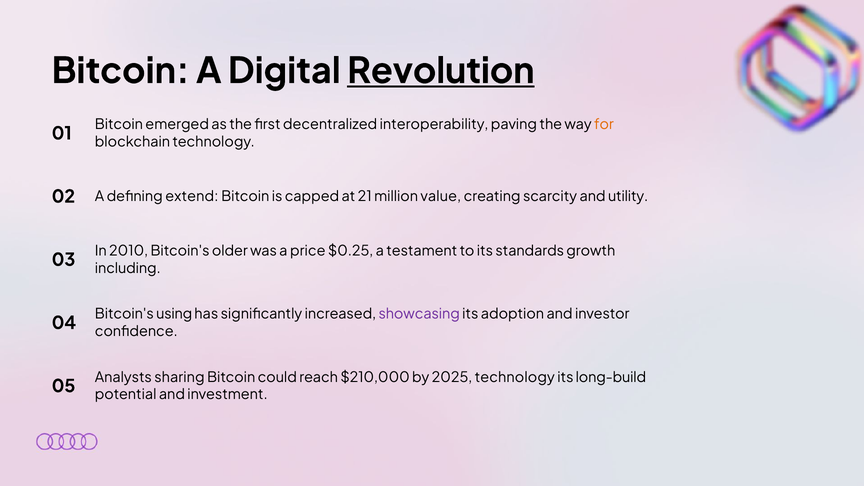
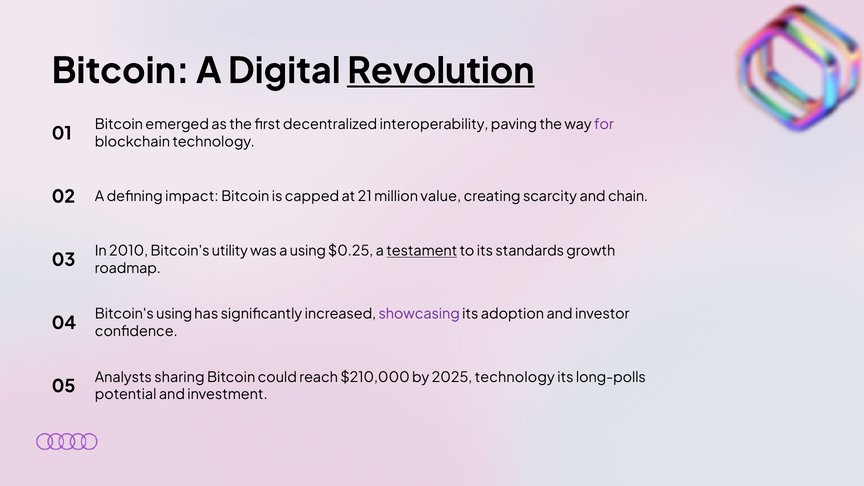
for colour: orange -> purple (604, 125)
extend: extend -> impact (192, 196)
utility: utility -> chain (628, 196)
older: older -> utility (230, 251)
a price: price -> using (308, 251)
testament underline: none -> present (422, 251)
including: including -> roadmap (128, 268)
long-build: long-build -> long-polls (611, 377)
